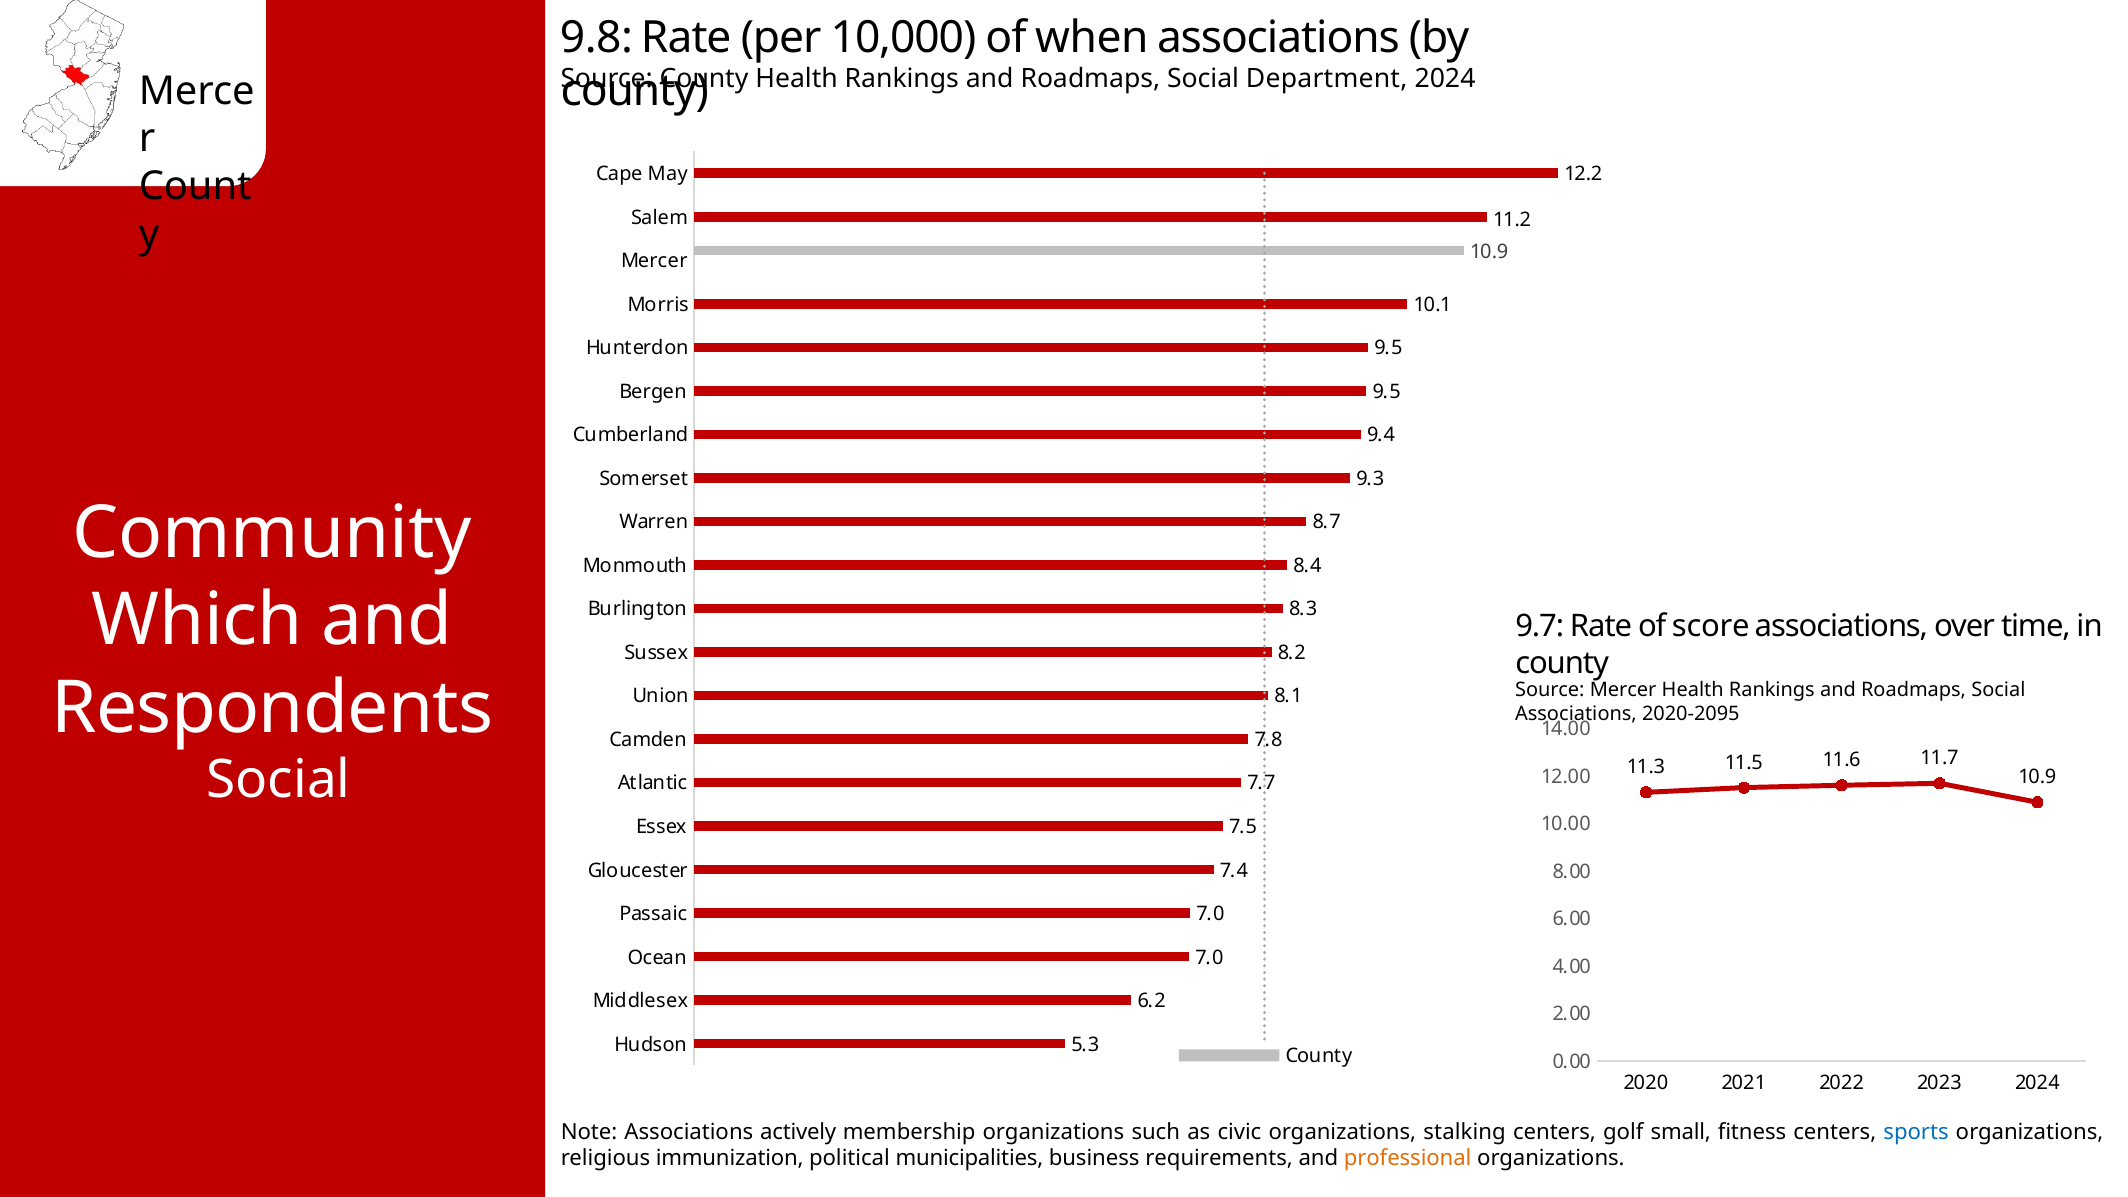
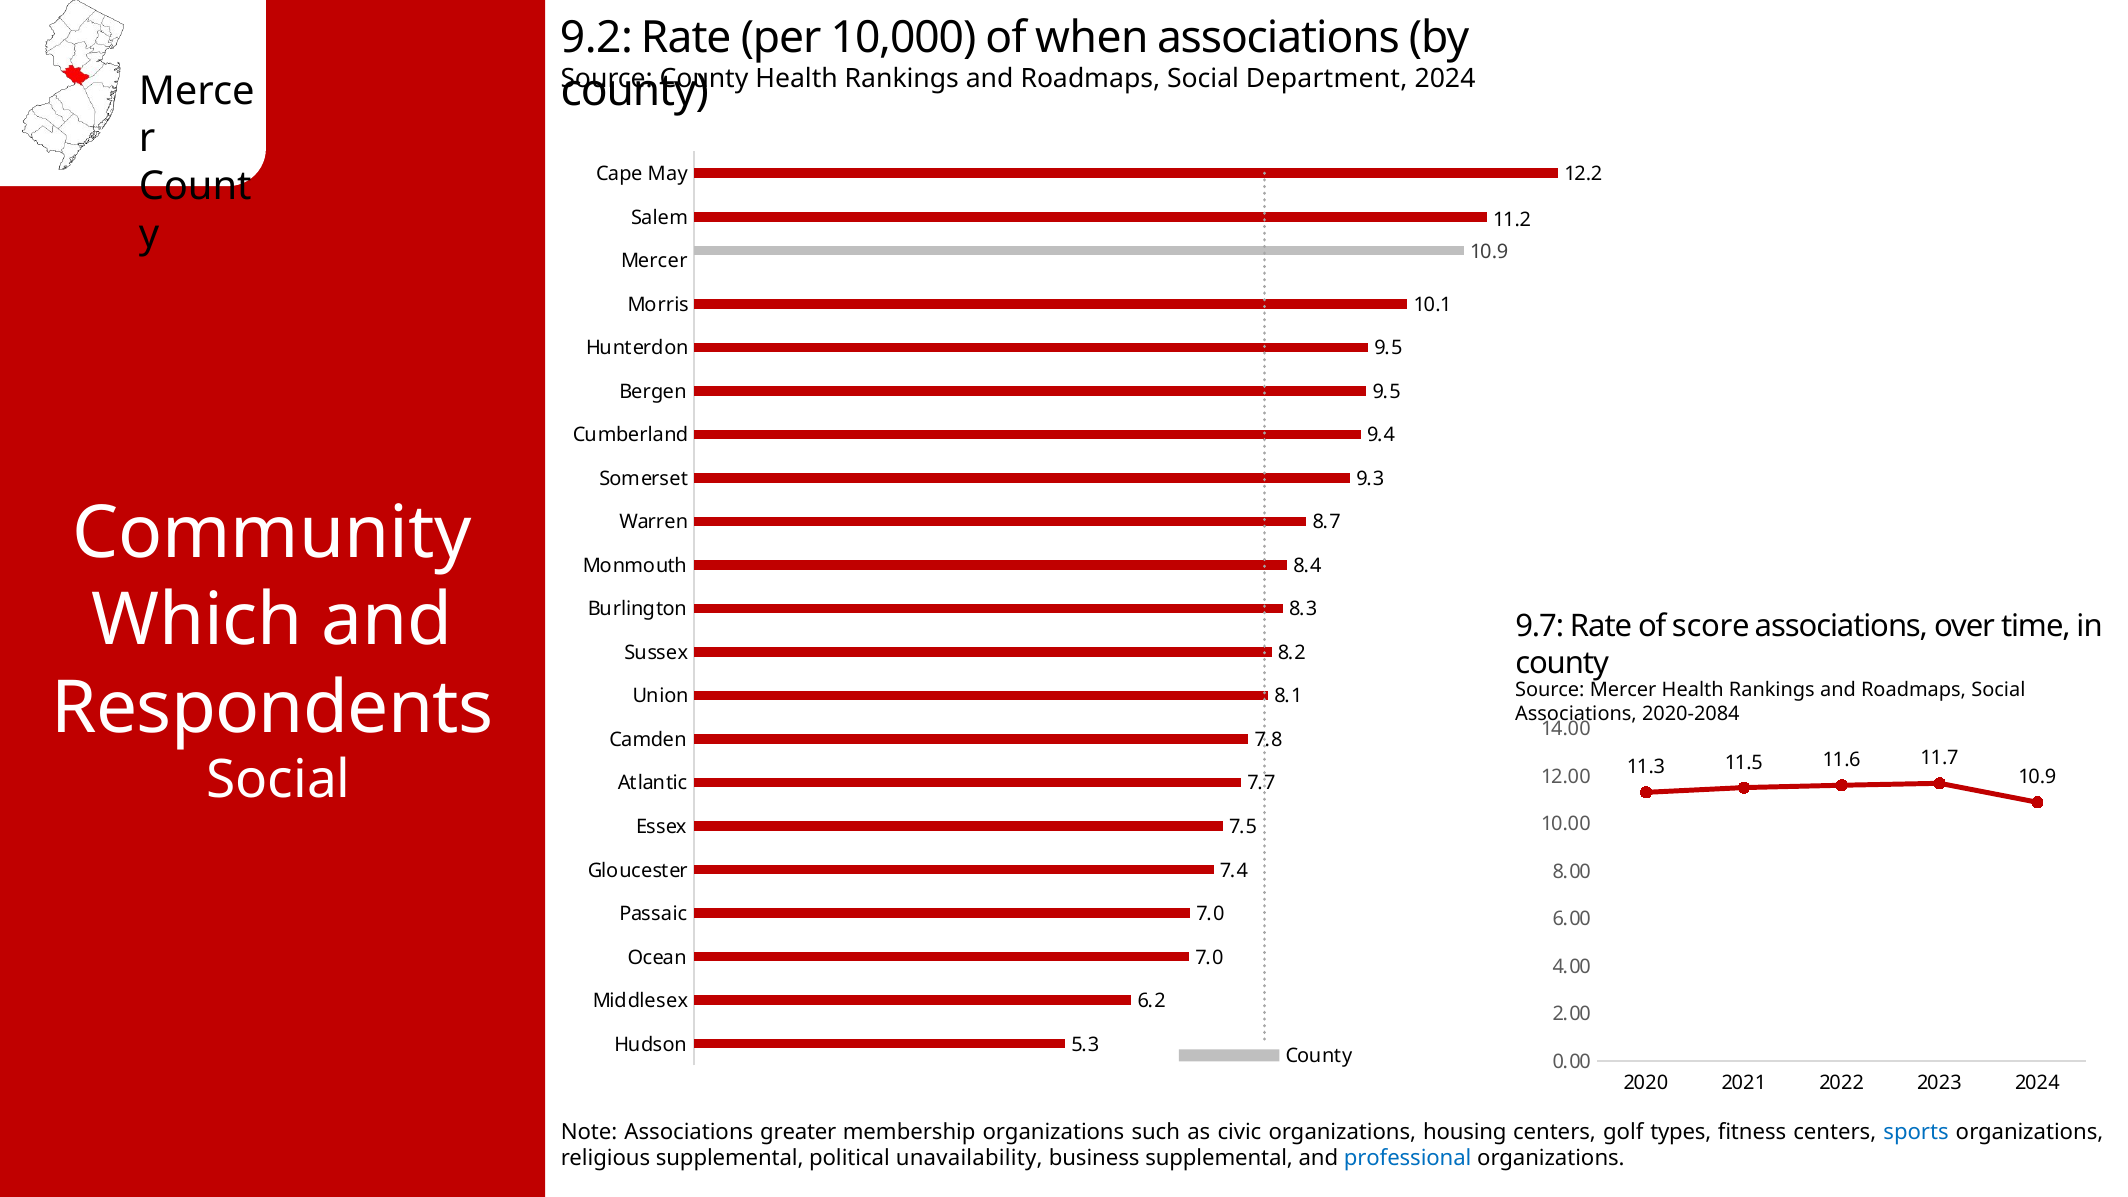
9.8: 9.8 -> 9.2 (596, 38)
2020-2095: 2020-2095 -> 2020-2084 (1691, 714)
actively: actively -> greater (798, 1132)
stalking: stalking -> housing (1465, 1132)
small: small -> types (1681, 1132)
religious immunization: immunization -> supplemental (730, 1159)
municipalities: municipalities -> unavailability (969, 1159)
business requirements: requirements -> supplemental (1219, 1159)
professional colour: orange -> blue (1408, 1159)
